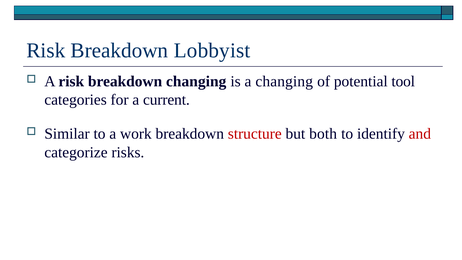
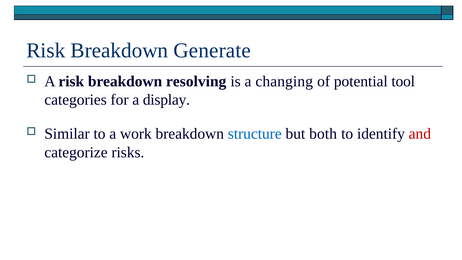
Lobbyist: Lobbyist -> Generate (212, 51)
breakdown changing: changing -> resolving (196, 81)
current: current -> display (166, 100)
structure colour: red -> blue (255, 134)
